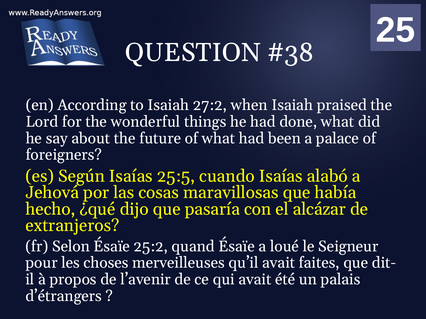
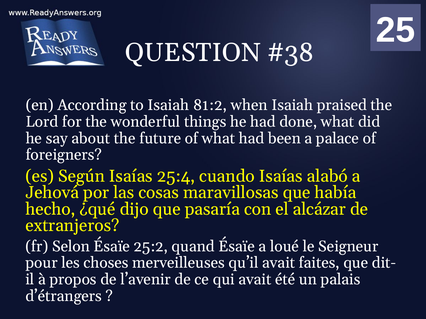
27:2: 27:2 -> 81:2 (210, 105)
25:5: 25:5 -> 25:4 (176, 177)
